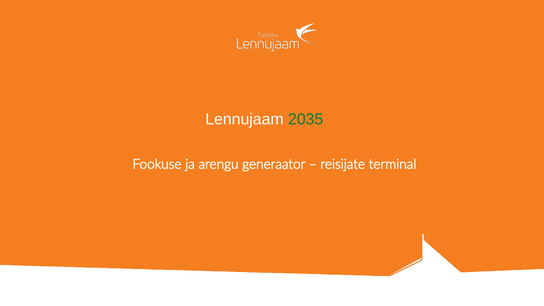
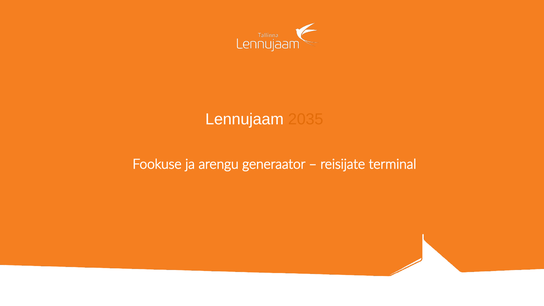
2035 colour: green -> orange (306, 119)
